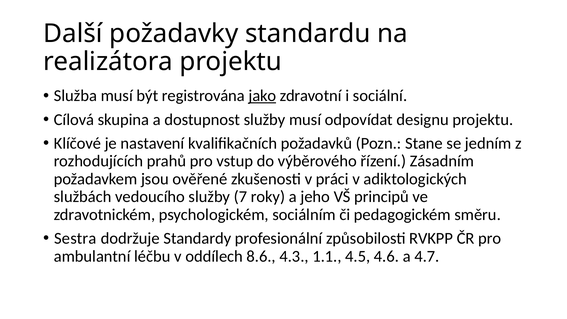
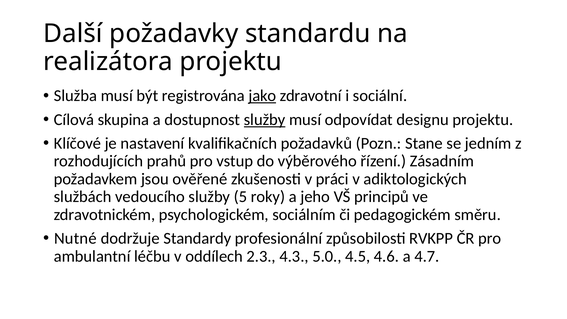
služby underline: none -> present (265, 120)
7: 7 -> 5 (240, 197)
Sestra: Sestra -> Nutné (75, 238)
8.6: 8.6 -> 2.3 (261, 256)
1.1: 1.1 -> 5.0 (327, 256)
